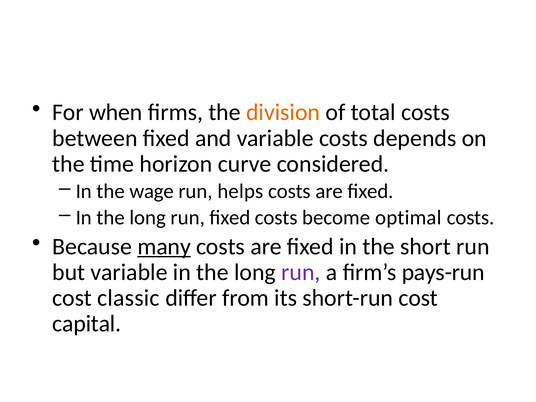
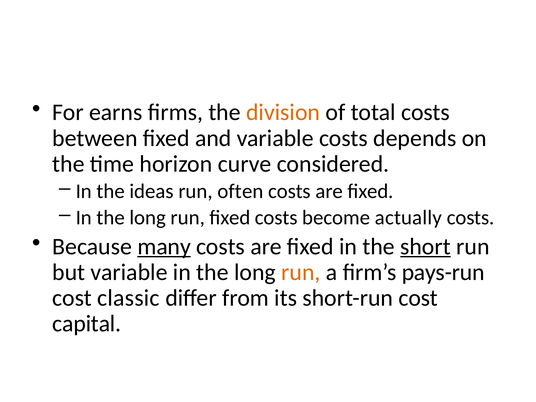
when: when -> earns (116, 112)
wage: wage -> ideas (152, 191)
helps: helps -> often (240, 191)
optimal: optimal -> actually (408, 218)
short underline: none -> present (425, 247)
run colour: purple -> orange (301, 272)
